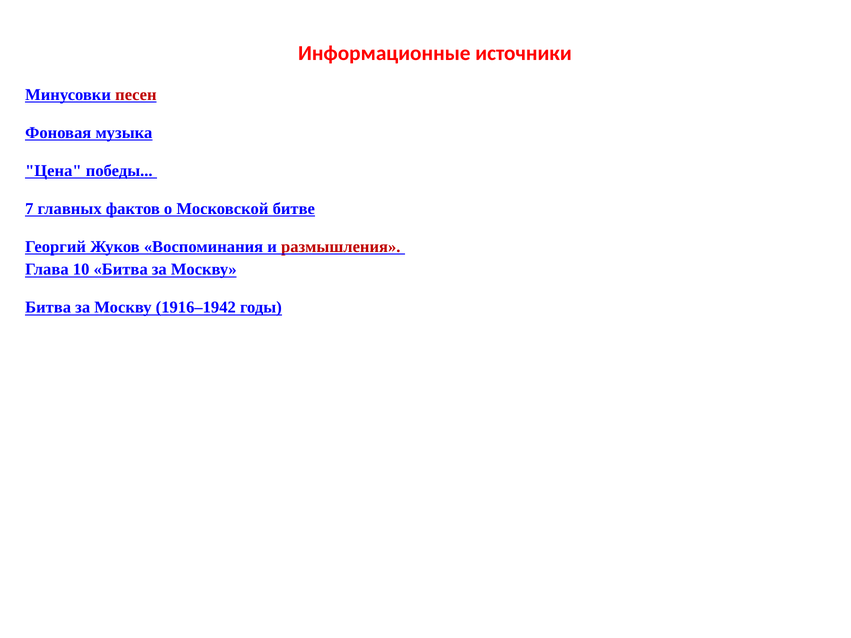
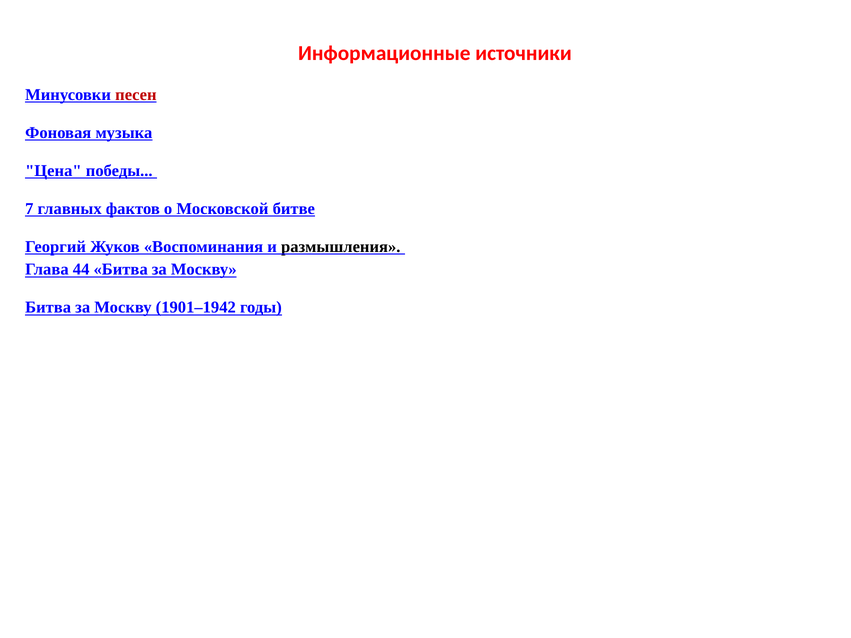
размышления colour: red -> black (341, 247)
10: 10 -> 44 (81, 270)
1916–1942: 1916–1942 -> 1901–1942 (196, 308)
